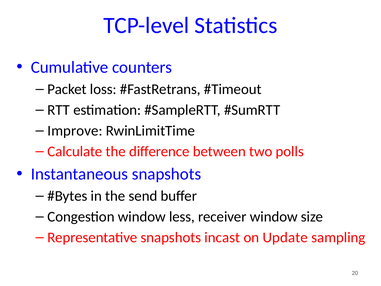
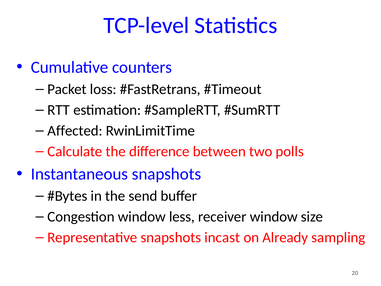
Improve: Improve -> Affected (75, 131)
Update: Update -> Already (285, 237)
